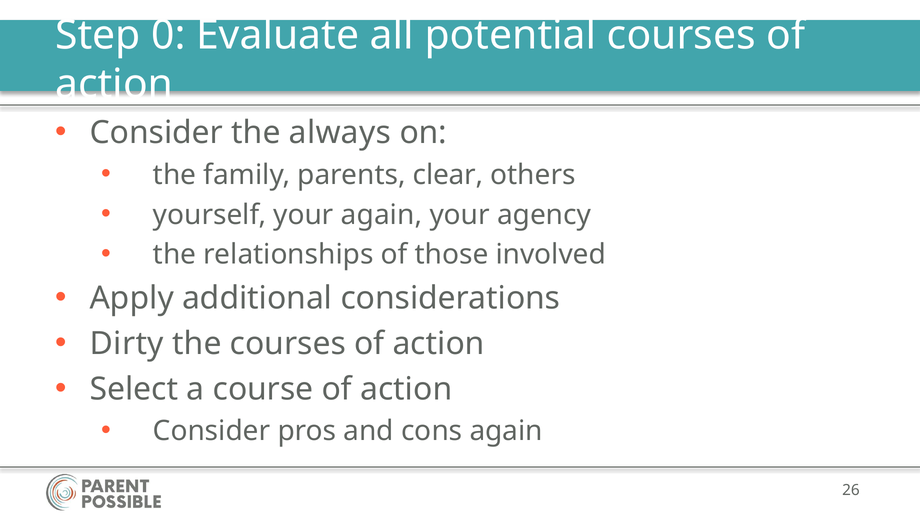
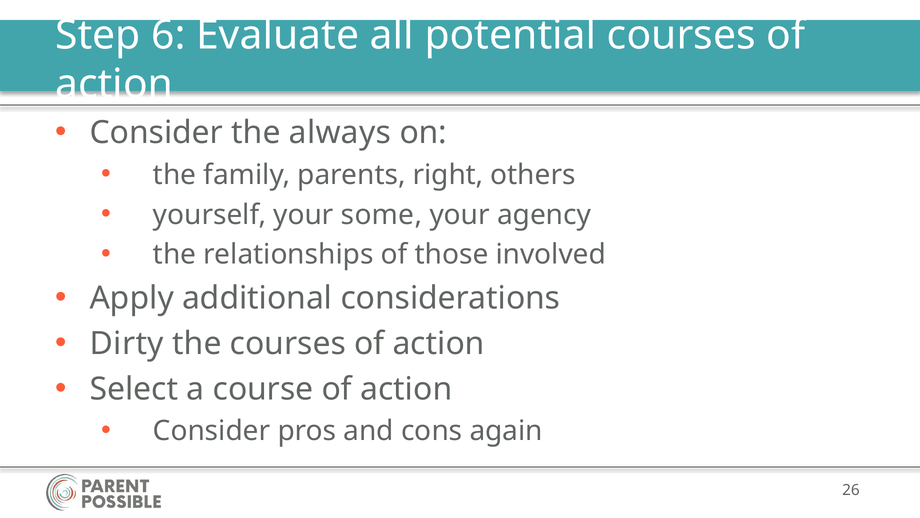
0: 0 -> 6 (168, 35)
clear: clear -> right (448, 175)
your again: again -> some (382, 215)
